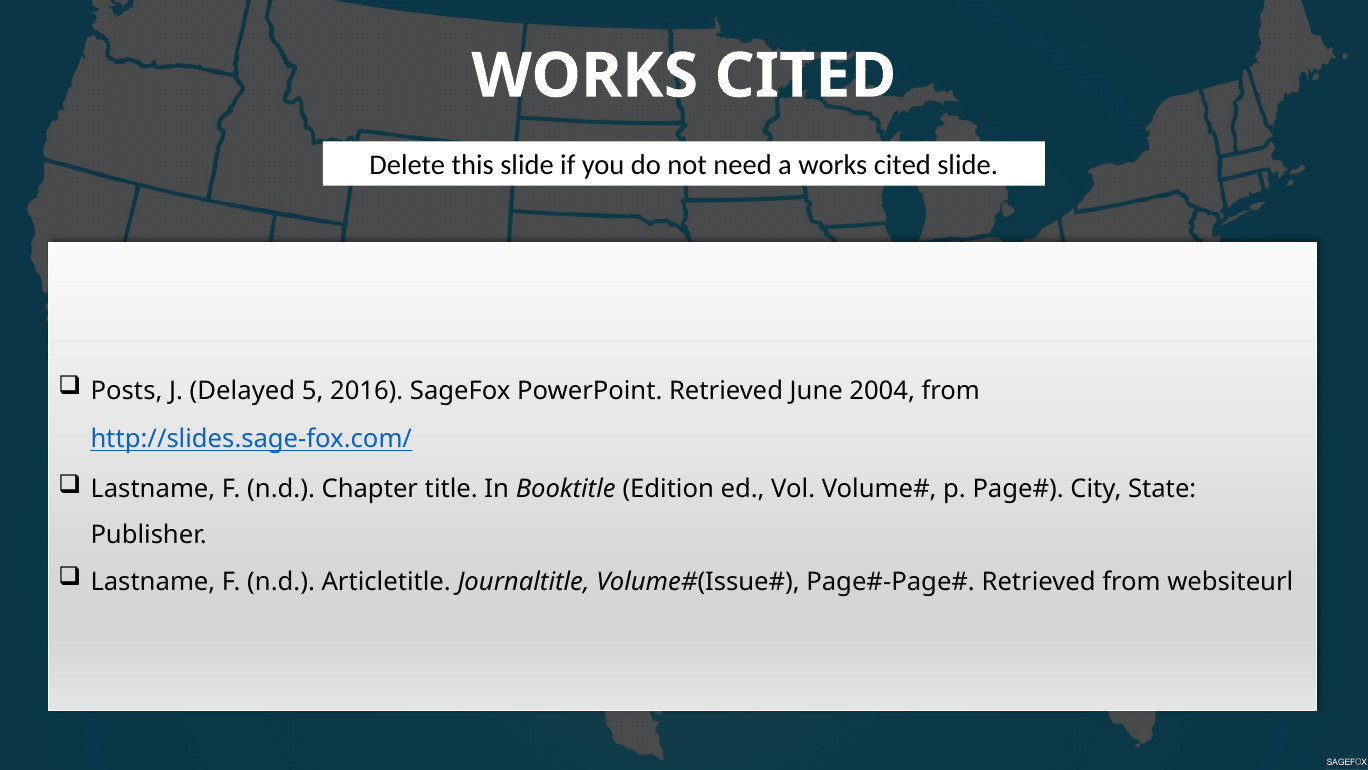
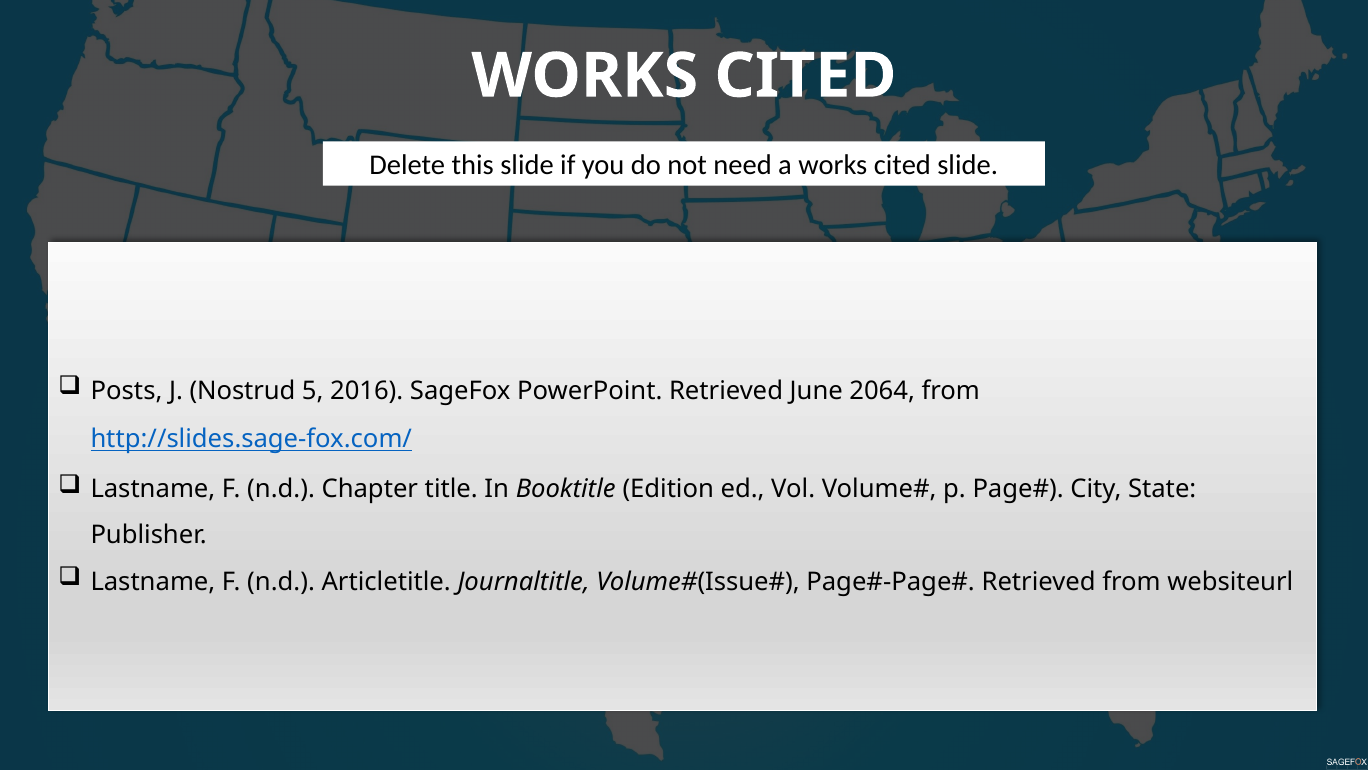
Delayed: Delayed -> Nostrud (243, 390)
2004: 2004 -> 2064 (882, 390)
